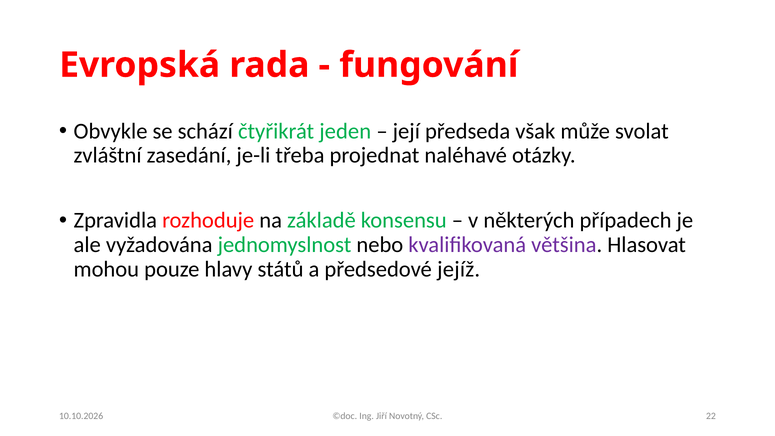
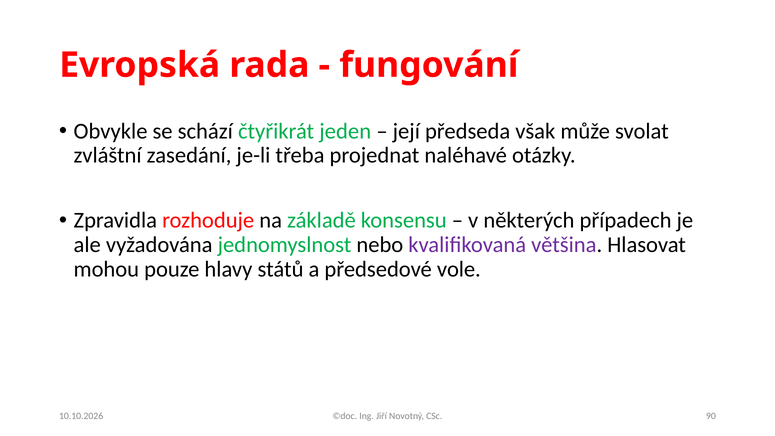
jejíž: jejíž -> vole (459, 269)
22: 22 -> 90 (711, 416)
